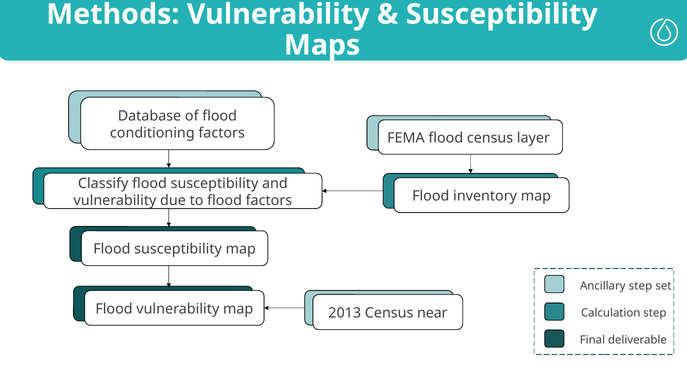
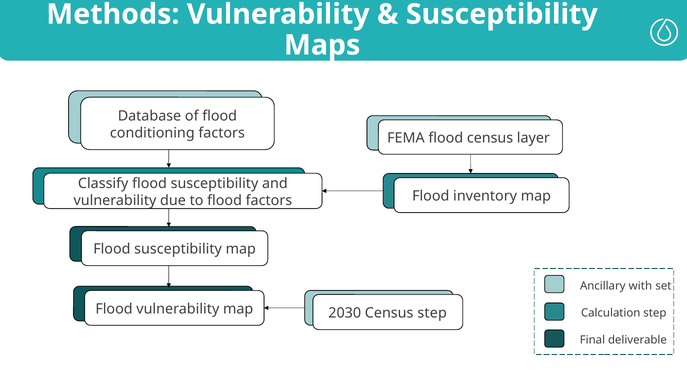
Ancillary step: step -> with (640, 286)
2013: 2013 -> 2030 (345, 313)
Census near: near -> step (432, 313)
